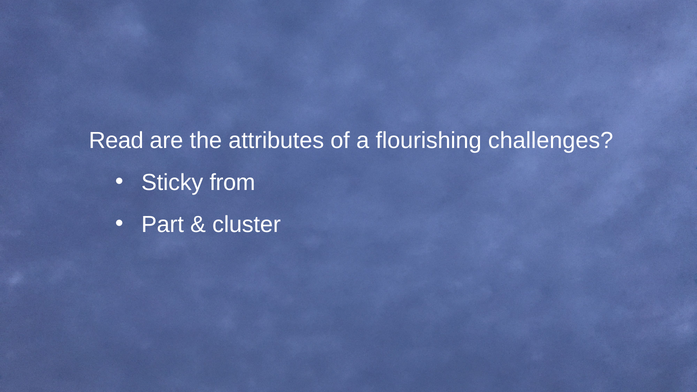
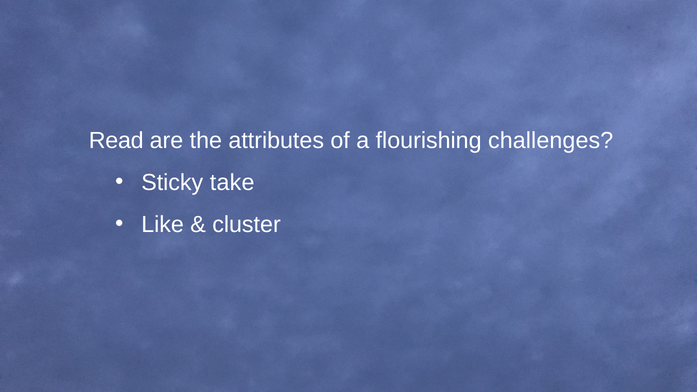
from: from -> take (232, 183)
Part: Part -> Like (163, 224)
